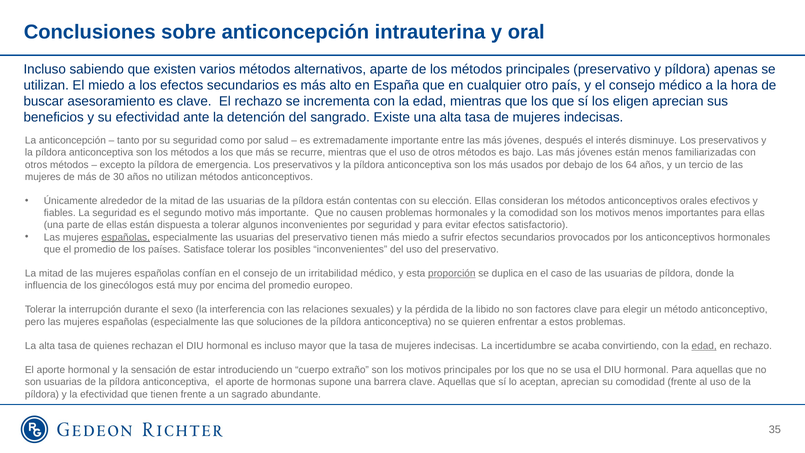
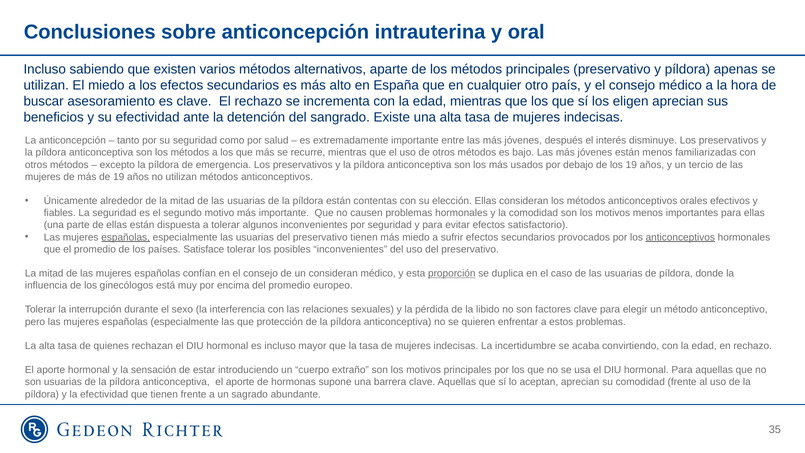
los 64: 64 -> 19 (631, 165)
de 30: 30 -> 19 (119, 177)
anticonceptivos underline: none -> present (680, 237)
un irritabilidad: irritabilidad -> consideran (333, 273)
soluciones: soluciones -> protección (280, 322)
edad underline: present -> none (704, 346)
